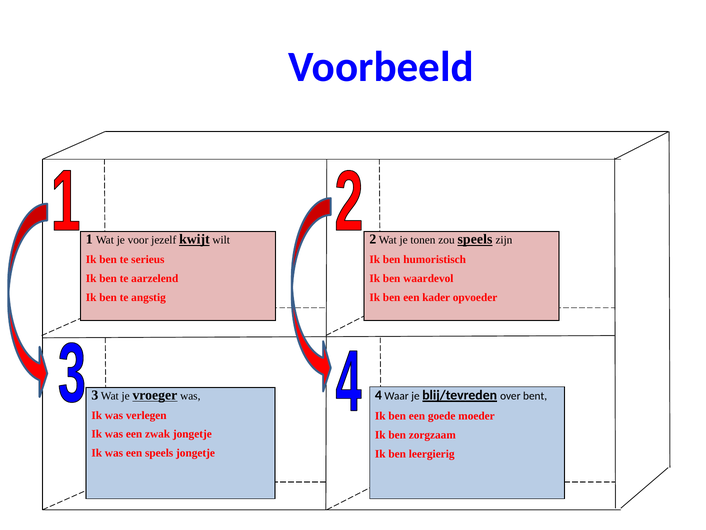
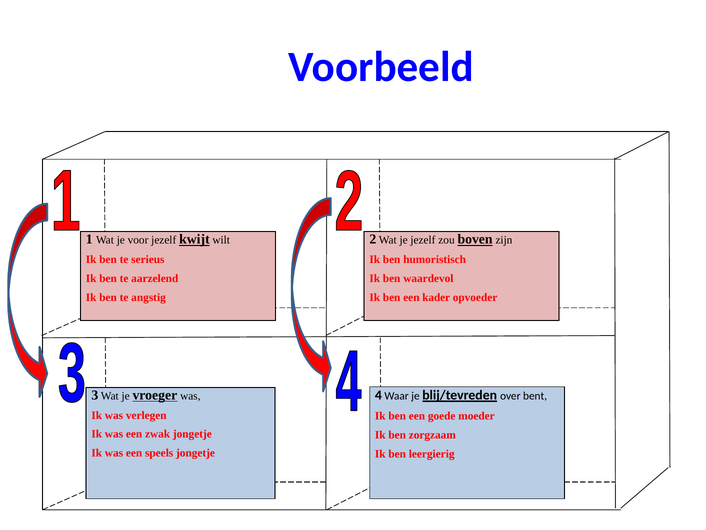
je tonen: tonen -> jezelf (423, 240)
zou speels: speels -> boven (475, 239)
